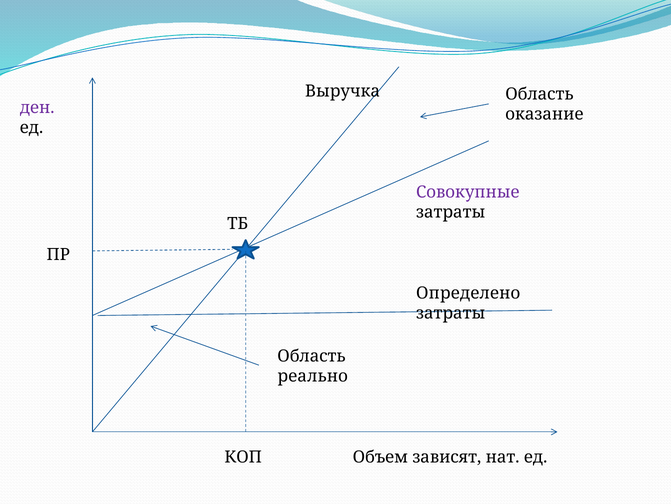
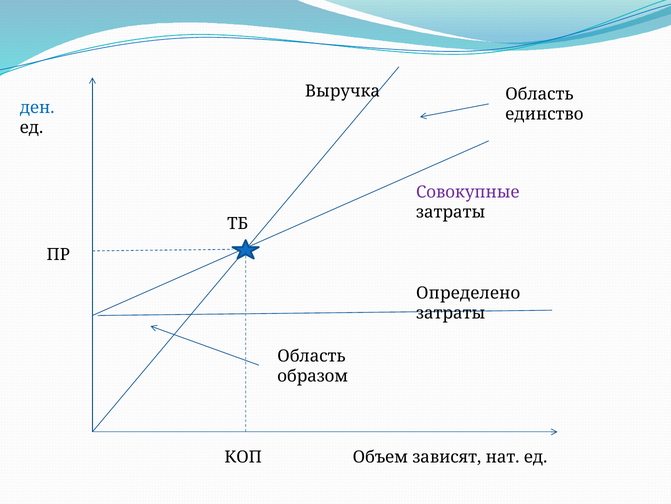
ден colour: purple -> blue (37, 108)
оказание: оказание -> единство (544, 114)
реально: реально -> образом (313, 376)
